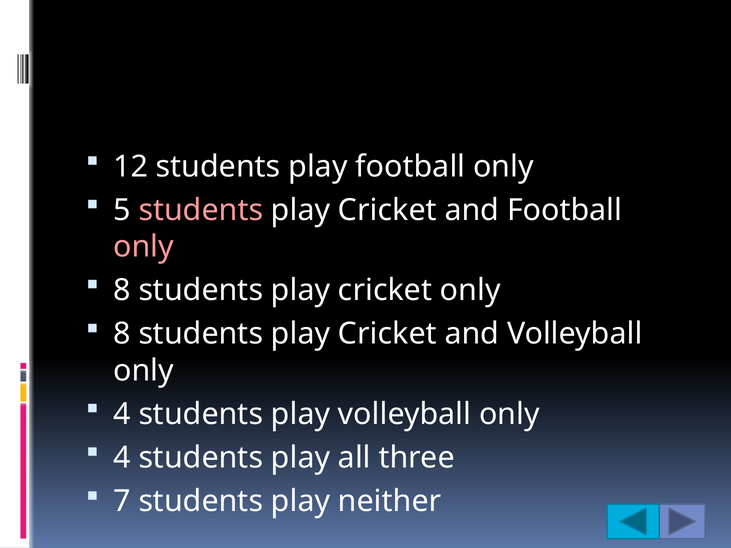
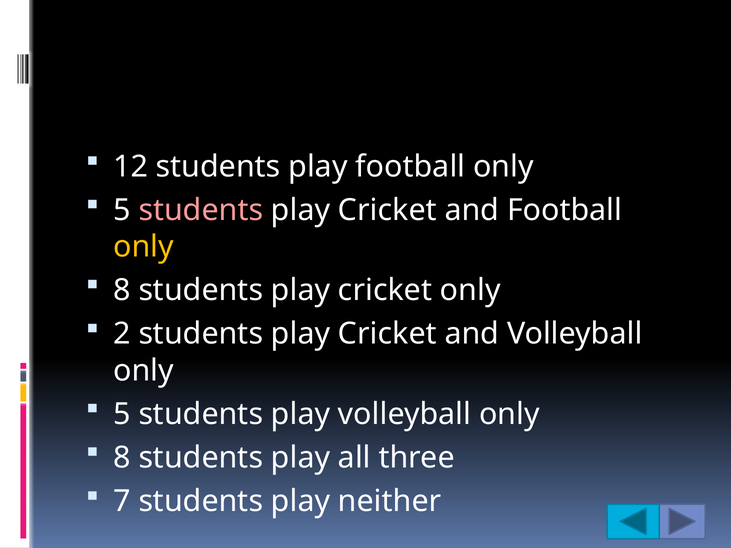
only colour: pink -> yellow (143, 247)
8: 8 -> 2 (122, 334)
4: 4 -> 5 (122, 414)
4: 4 -> 8 (122, 458)
